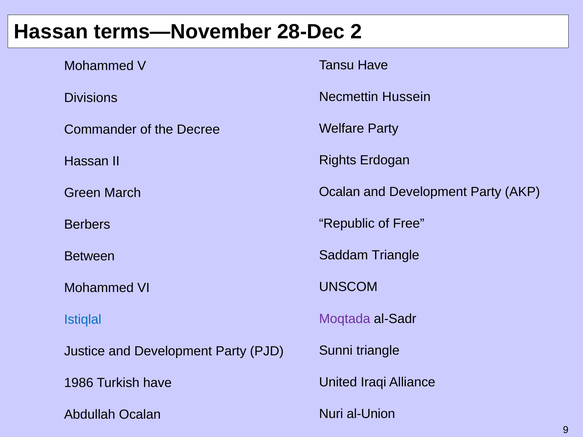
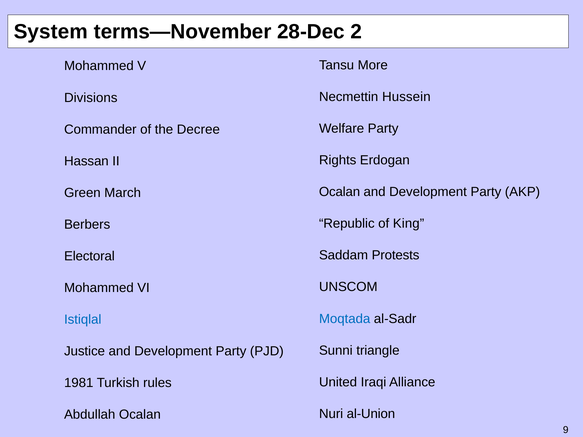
Hassan: Hassan -> System (51, 32)
Tansu Have: Have -> More (373, 65)
Free: Free -> King (409, 224)
Saddam Triangle: Triangle -> Protests (396, 255)
Between: Between -> Electoral (89, 256)
Moqtada colour: purple -> blue (345, 319)
1986: 1986 -> 1981 (79, 383)
Turkish have: have -> rules (157, 383)
